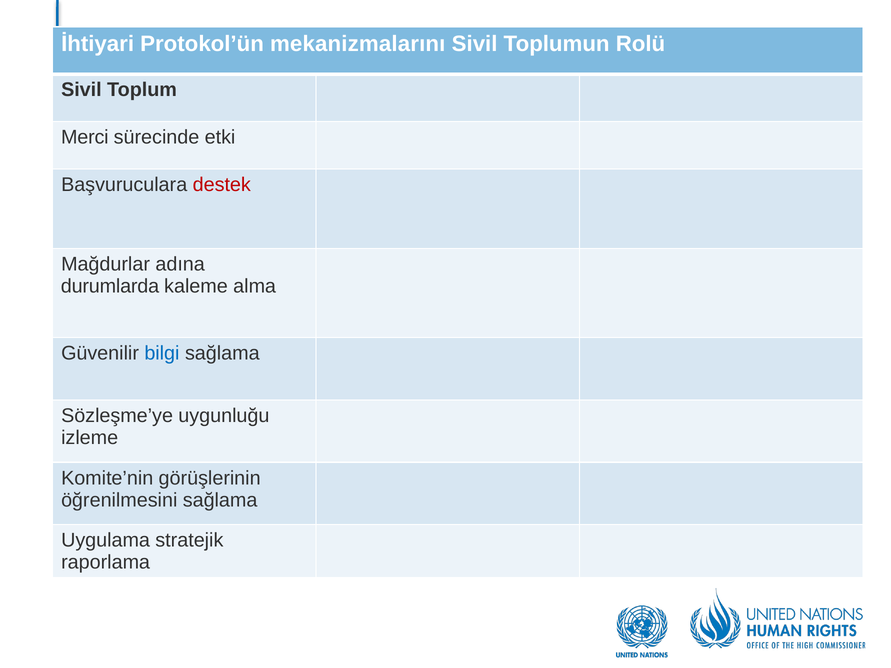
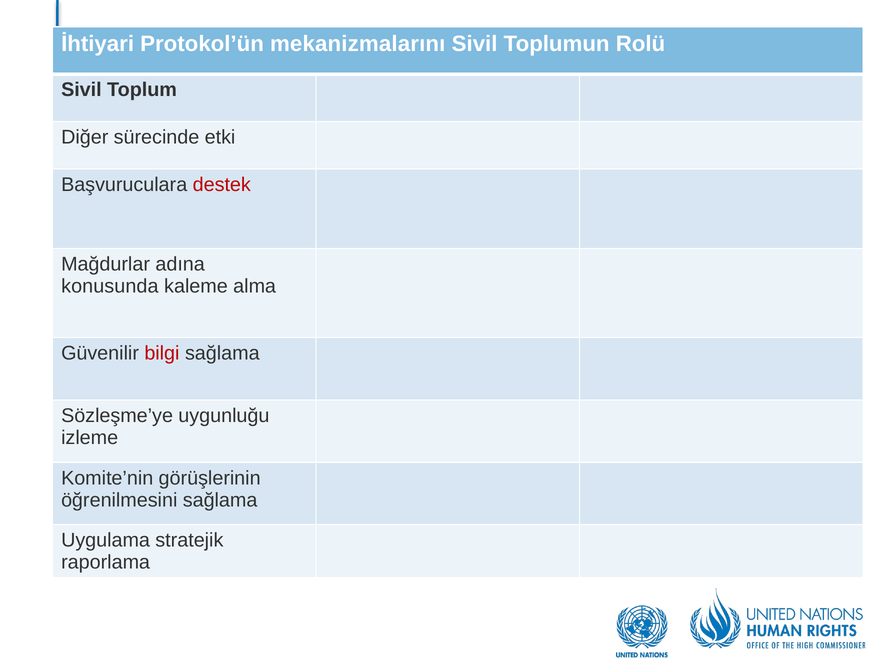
Merci: Merci -> Diğer (85, 137)
durumlarda: durumlarda -> konusunda (110, 286)
bilgi colour: blue -> red (162, 354)
